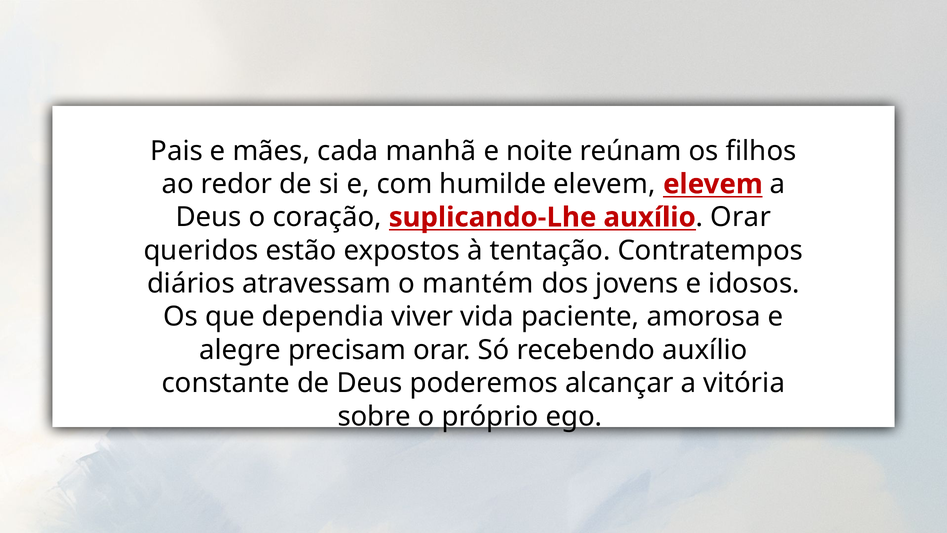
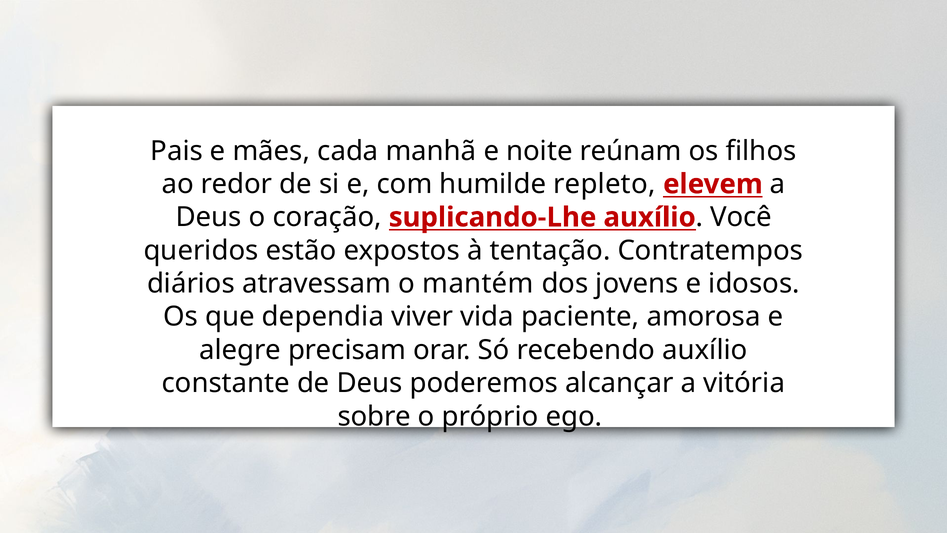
humilde elevem: elevem -> repleto (604, 184)
Orar: Orar -> Você (741, 217)
